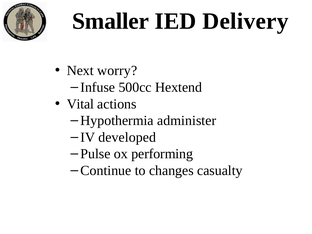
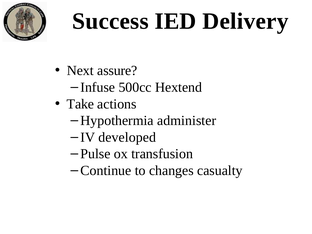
Smaller: Smaller -> Success (110, 21)
worry: worry -> assure (117, 71)
Vital: Vital -> Take (80, 104)
performing: performing -> transfusion (162, 154)
